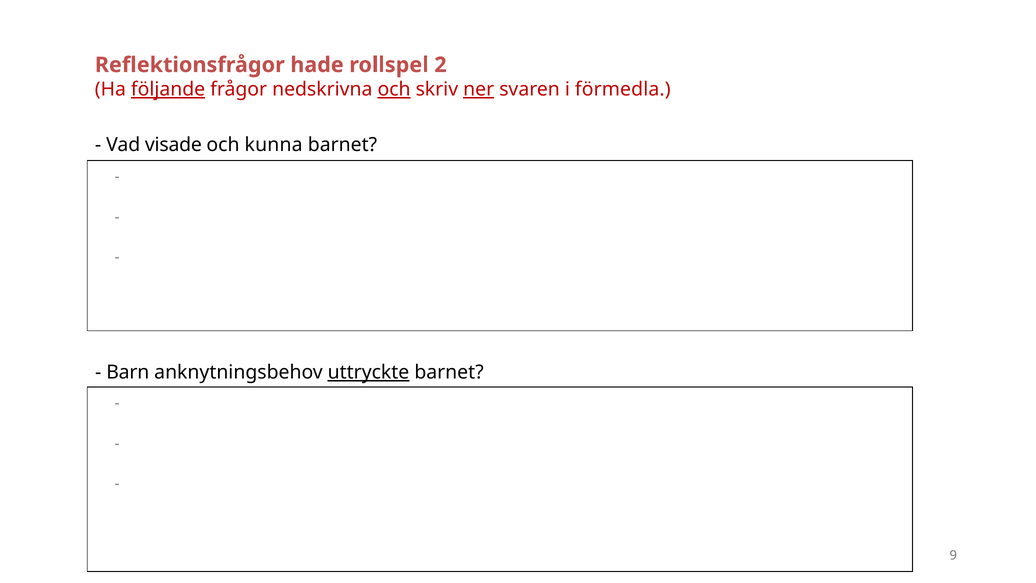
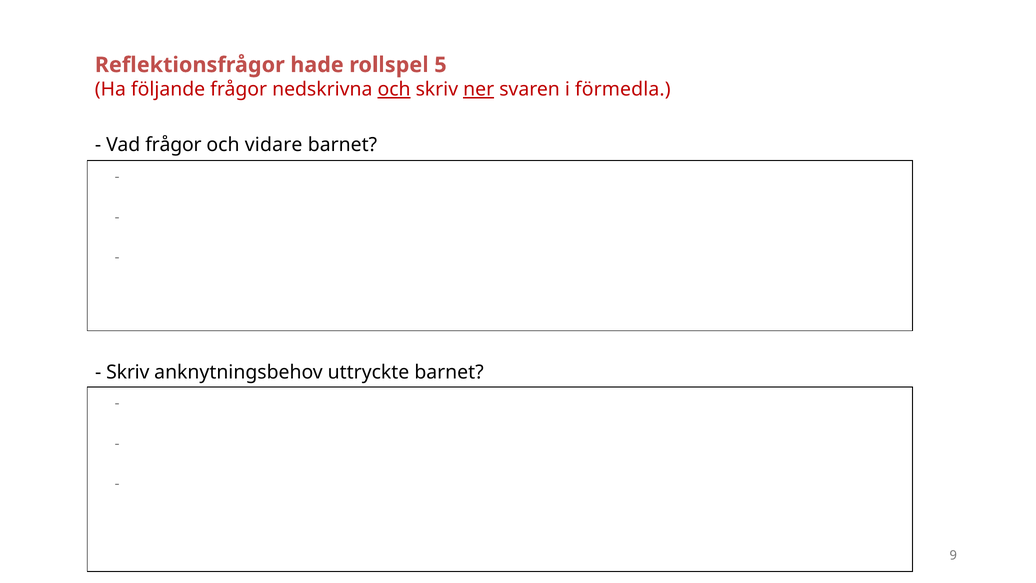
2: 2 -> 5 (440, 65)
följande underline: present -> none (168, 89)
Vad visade: visade -> frågor (173, 145)
kunna: kunna -> vidare (274, 145)
Barn: Barn -> Skriv (128, 372)
uttryckte underline: present -> none (369, 372)
